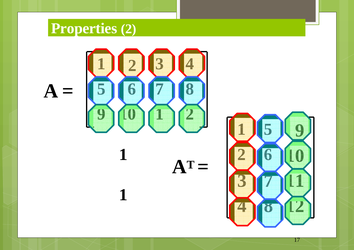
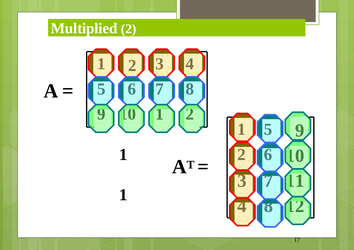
Properties: Properties -> Multiplied (84, 28)
